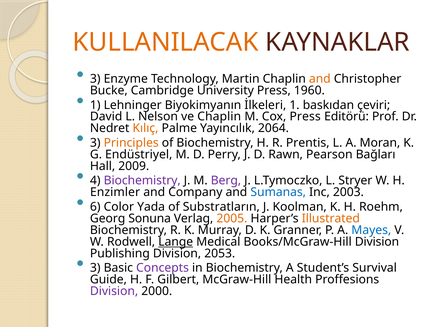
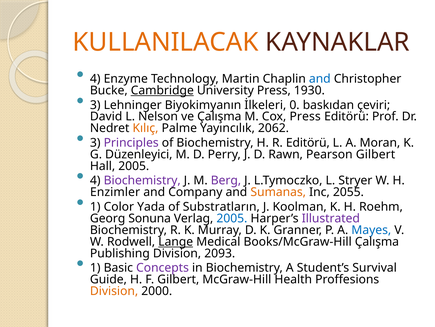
3: 3 -> 4 (95, 79)
and colour: orange -> blue (320, 79)
Cambridge underline: none -> present (162, 90)
1960: 1960 -> 1930 (309, 90)
1: 1 -> 3 (95, 105)
İlkeleri 1: 1 -> 0 (294, 105)
ve Chaplin: Chaplin -> Çalışma (219, 116)
2064: 2064 -> 2062 (273, 128)
Principles colour: orange -> purple (131, 142)
R Prentis: Prentis -> Editörü (308, 142)
Endüstriyel: Endüstriyel -> Düzenleyici (139, 154)
Pearson Bağları: Bağları -> Gilbert (376, 154)
Hall 2009: 2009 -> 2005 (134, 166)
Sumanas colour: blue -> orange (278, 192)
2003: 2003 -> 2055 (348, 192)
6: 6 -> 1 (95, 206)
2005 colour: orange -> blue (232, 218)
Illustrated colour: orange -> purple (331, 218)
Books/McGraw-Hill Division: Division -> Çalışma (377, 241)
2053: 2053 -> 2093 (220, 253)
3: 3 -> 1 (95, 267)
Division colour: purple -> orange (114, 291)
